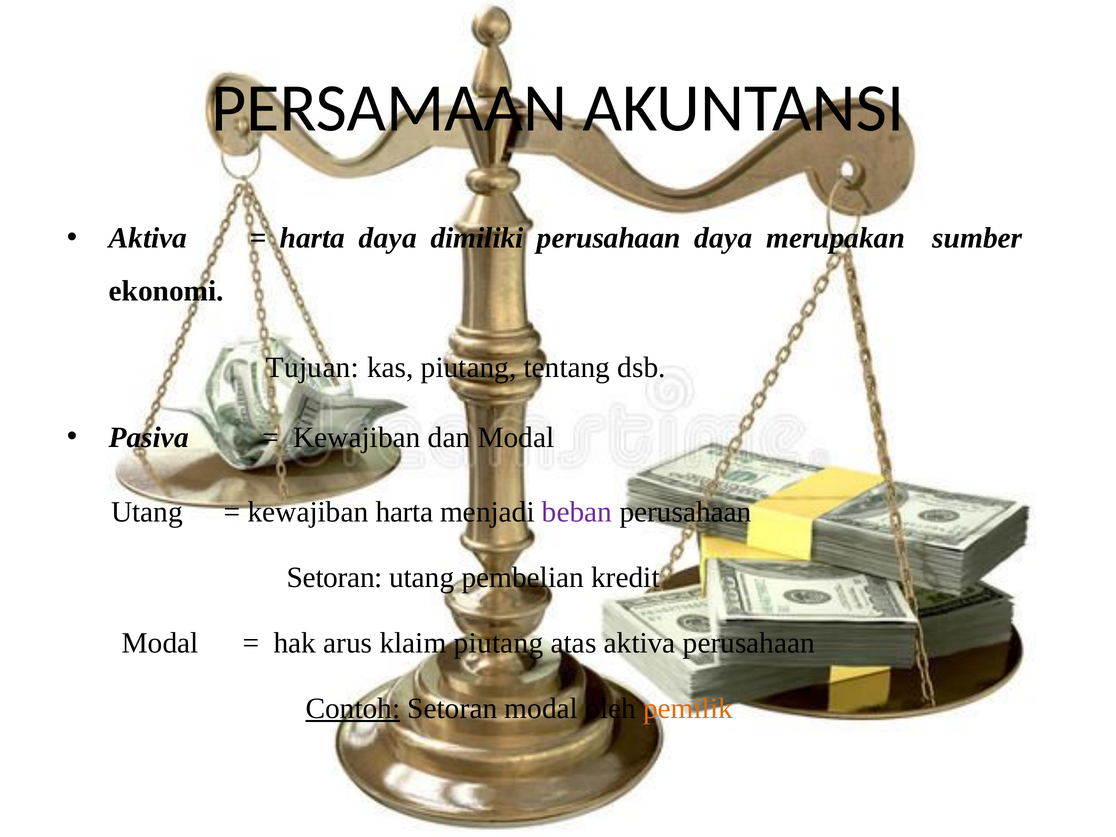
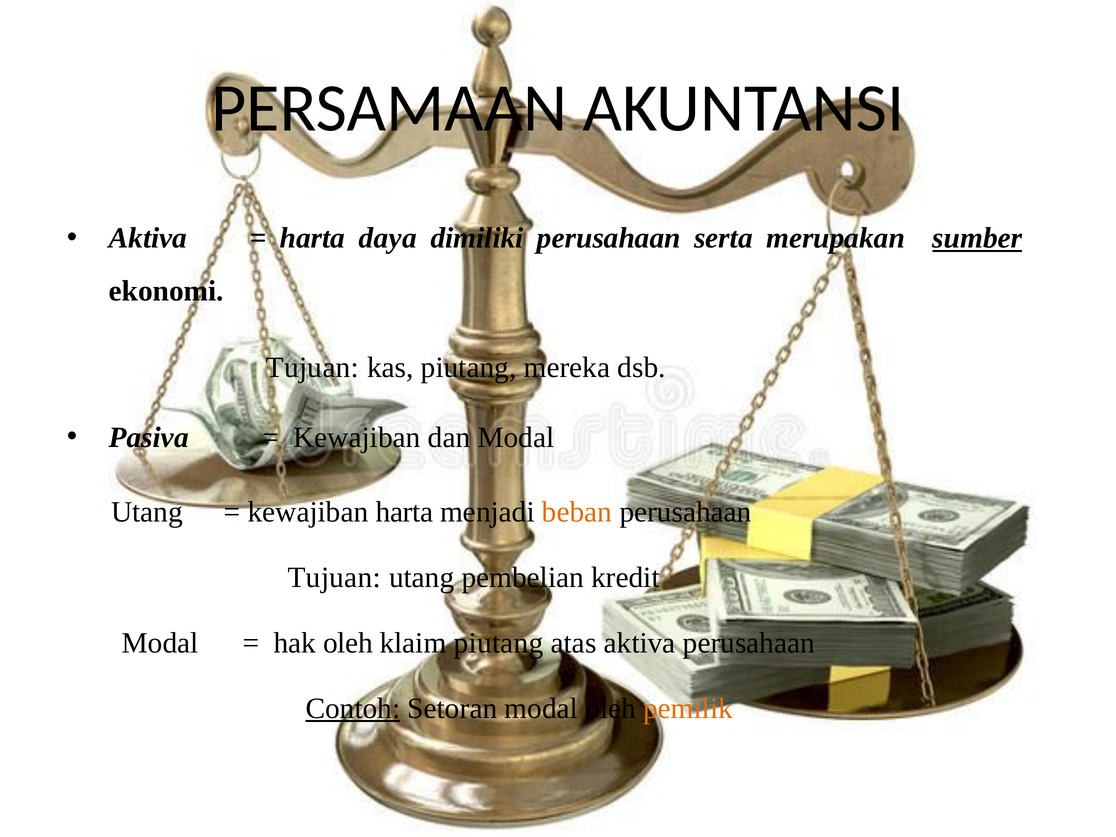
perusahaan daya: daya -> serta (723, 238)
sumber underline: none -> present (977, 238)
tentang: tentang -> mereka (567, 367)
beban colour: purple -> orange (577, 512)
Setoran: Setoran -> Tujuan (334, 578)
hak arus: arus -> oleh (348, 643)
